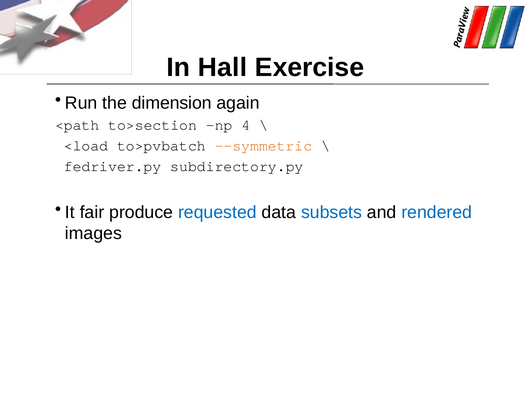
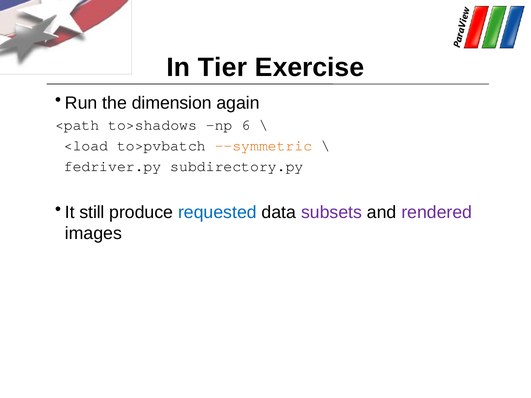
Hall: Hall -> Tier (222, 67)
to>section: to>section -> to>shadows (153, 125)
4: 4 -> 6 (246, 125)
fair: fair -> still (92, 212)
subsets colour: blue -> purple (331, 212)
rendered colour: blue -> purple (437, 212)
